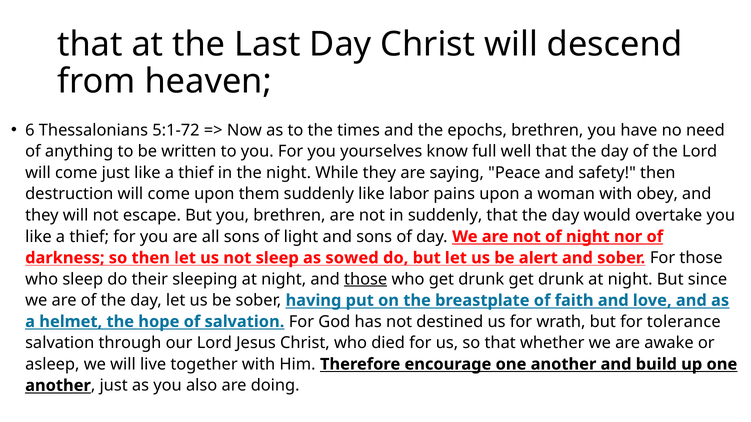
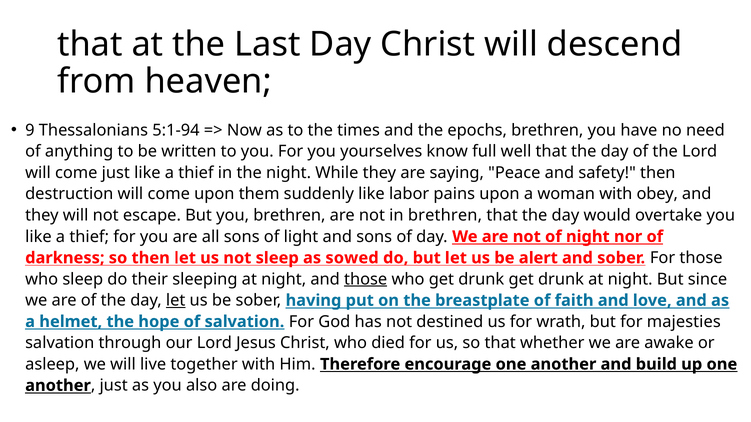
6: 6 -> 9 (30, 130)
5:1-72: 5:1-72 -> 5:1-94 (176, 130)
in suddenly: suddenly -> brethren (445, 216)
let underline: none -> present (176, 301)
tolerance: tolerance -> majesties (684, 322)
